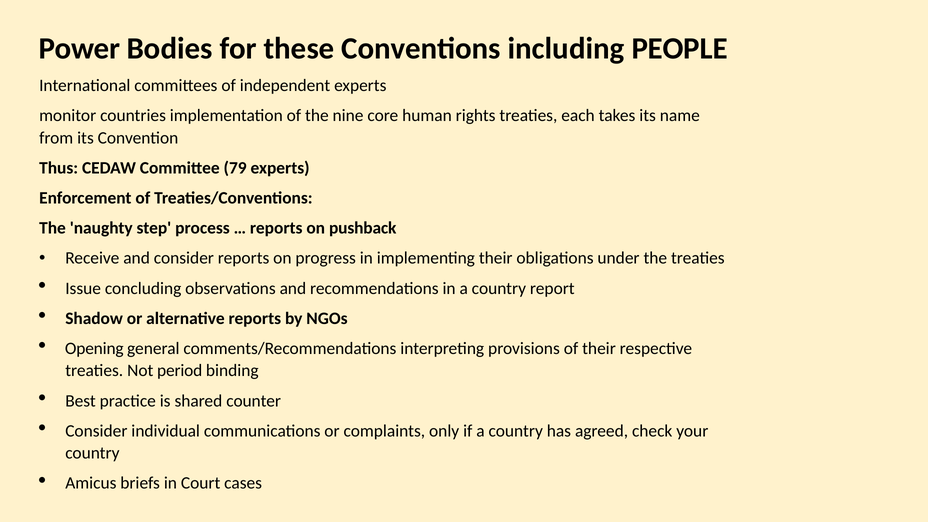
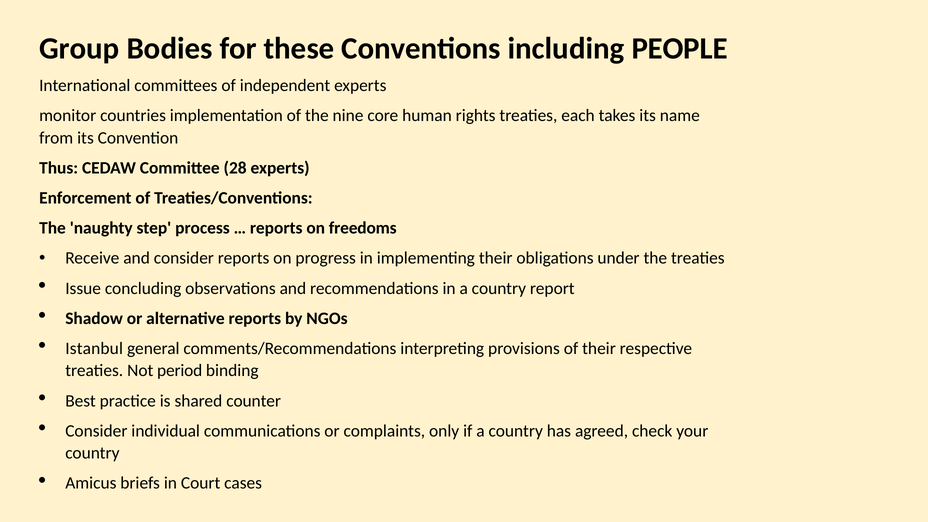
Power: Power -> Group (79, 48)
79: 79 -> 28 (235, 168)
pushback: pushback -> freedoms (363, 228)
Opening: Opening -> Istanbul (94, 348)
